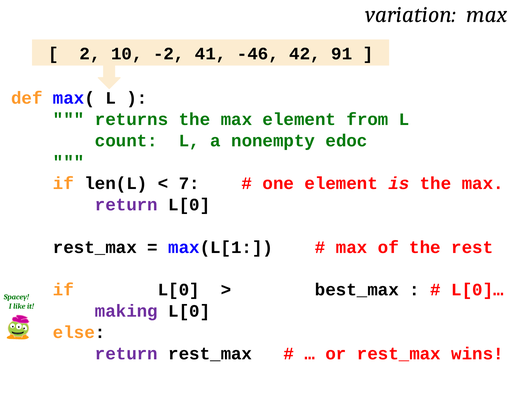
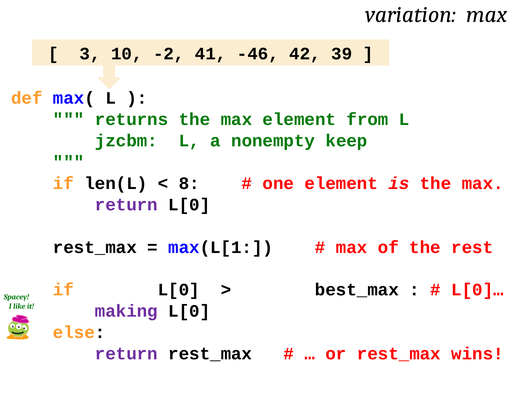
2: 2 -> 3 (90, 54)
91: 91 -> 39 (342, 54)
count: count -> jzcbm (126, 141)
edoc: edoc -> keep (347, 141)
7: 7 -> 8 (189, 183)
